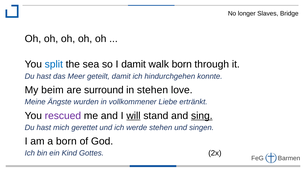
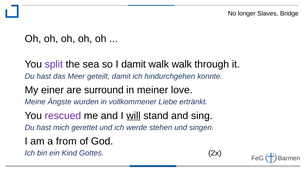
split colour: blue -> purple (54, 64)
walk born: born -> walk (182, 64)
beim: beim -> einer (53, 90)
in stehen: stehen -> meiner (153, 90)
sing underline: present -> none (202, 116)
a born: born -> from (66, 141)
